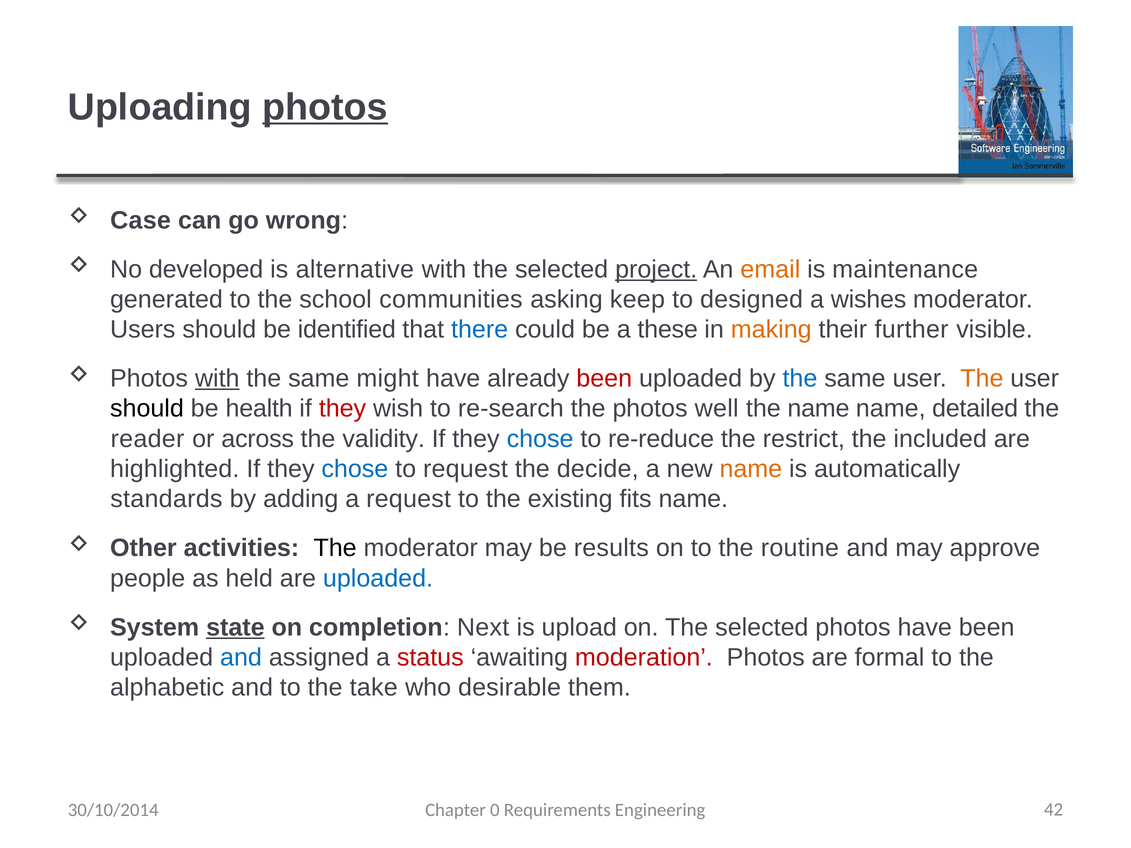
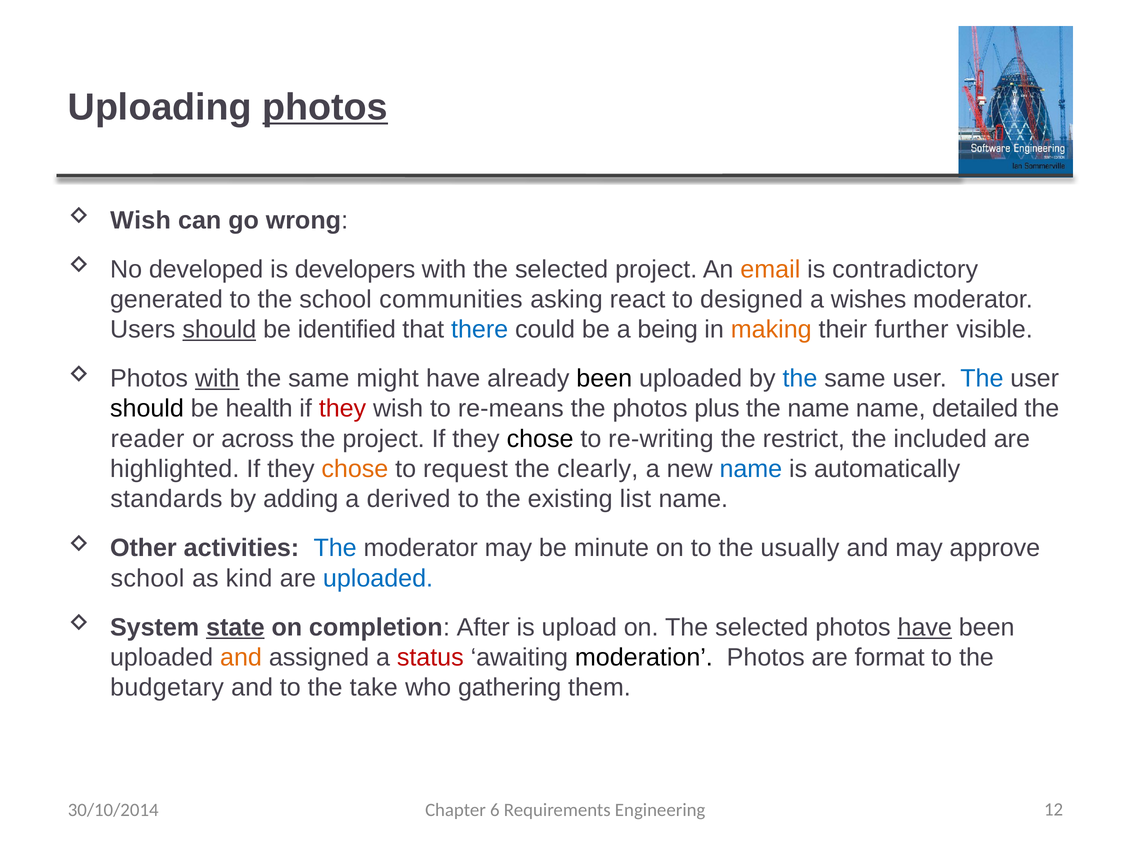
Case: Case -> Wish (141, 220)
alternative: alternative -> developers (355, 269)
project underline: present -> none (656, 269)
maintenance: maintenance -> contradictory (905, 269)
keep: keep -> react (638, 299)
should underline: none -> present (219, 330)
these: these -> being (668, 330)
been colour: red -> black (604, 379)
The colour: orange -> blue (982, 379)
re-search: re-search -> re-means (511, 409)
well: well -> plus (717, 409)
the validity: validity -> project (384, 439)
chose colour: blue -> black (540, 439)
re-reduce: re-reduce -> re-writing (661, 439)
chose colour: blue -> orange (355, 469)
decide: decide -> clearly (598, 469)
name colour: orange -> blue (751, 469)
a request: request -> derived (409, 499)
fits: fits -> list (635, 499)
The colour: black -> blue (335, 548)
results: results -> minute (611, 548)
routine: routine -> usually (800, 548)
people: people -> school (148, 578)
held: held -> kind (249, 578)
Next: Next -> After (483, 627)
have underline: none -> present (925, 627)
and colour: blue -> orange (241, 658)
moderation colour: red -> black (644, 658)
formal: formal -> format (890, 658)
alphabetic: alphabetic -> budgetary (167, 688)
desirable: desirable -> gathering (510, 688)
0: 0 -> 6 (495, 810)
42: 42 -> 12 (1054, 810)
